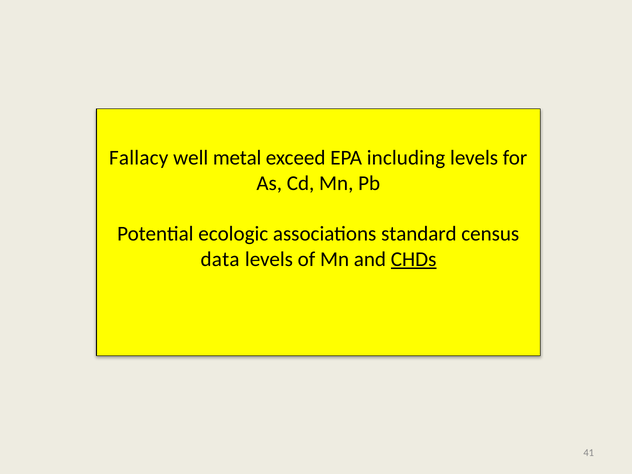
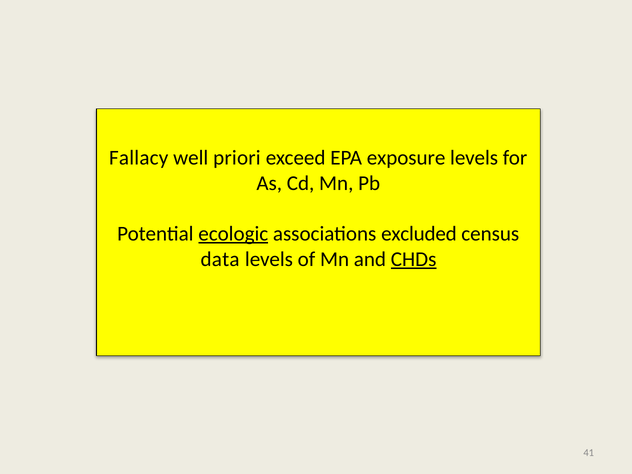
metal: metal -> priori (237, 158)
including: including -> exposure (406, 158)
ecologic underline: none -> present (233, 234)
standard: standard -> excluded (419, 234)
